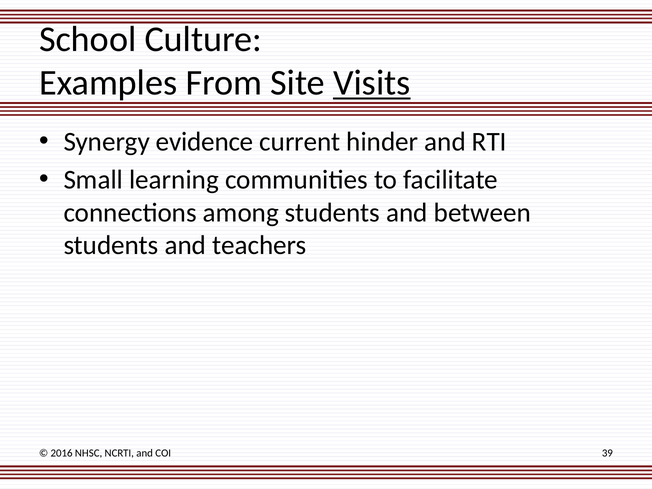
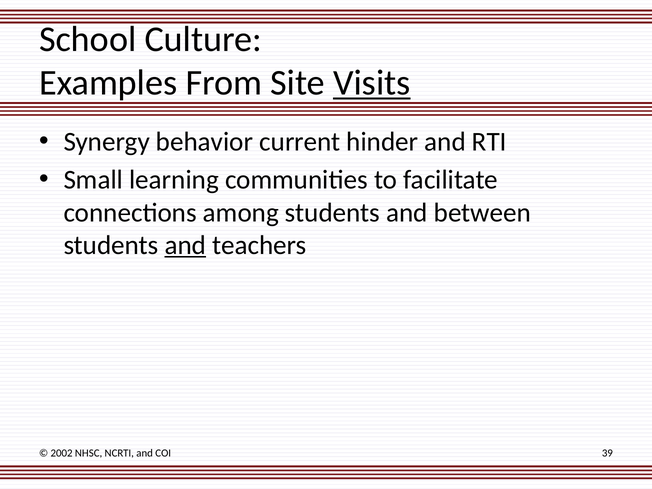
evidence: evidence -> behavior (205, 142)
and underline: none -> present (185, 245)
2016: 2016 -> 2002 (62, 453)
